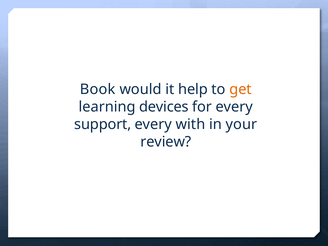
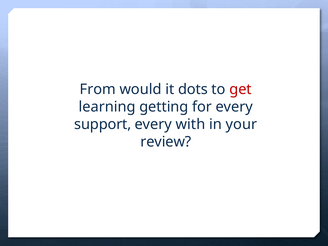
Book: Book -> From (98, 89)
help: help -> dots (193, 89)
get colour: orange -> red (241, 89)
devices: devices -> getting (164, 107)
